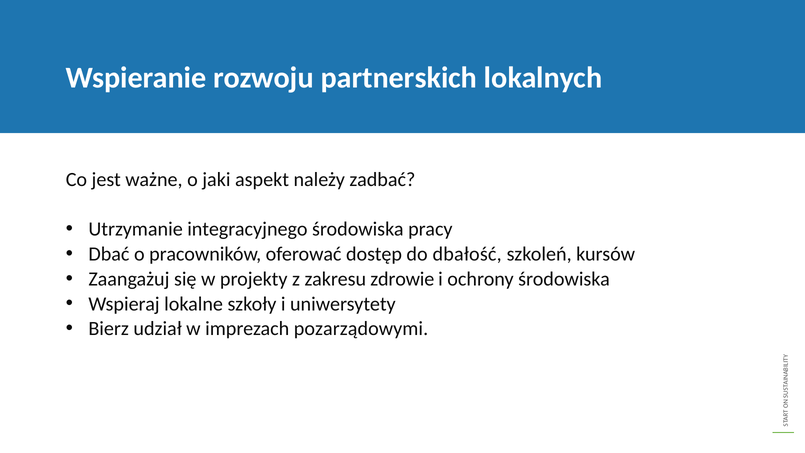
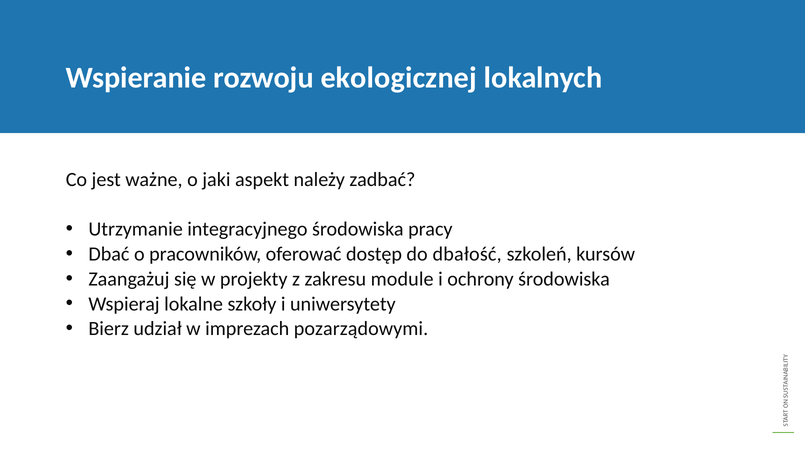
partnerskich: partnerskich -> ekologicznej (399, 78)
zdrowie: zdrowie -> module (402, 279)
